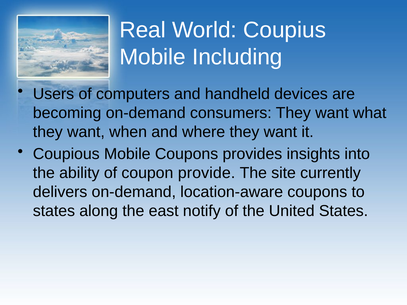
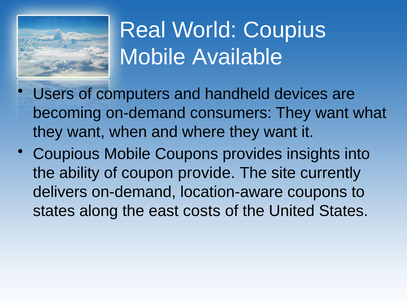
Including: Including -> Available (237, 57)
notify: notify -> costs (202, 211)
